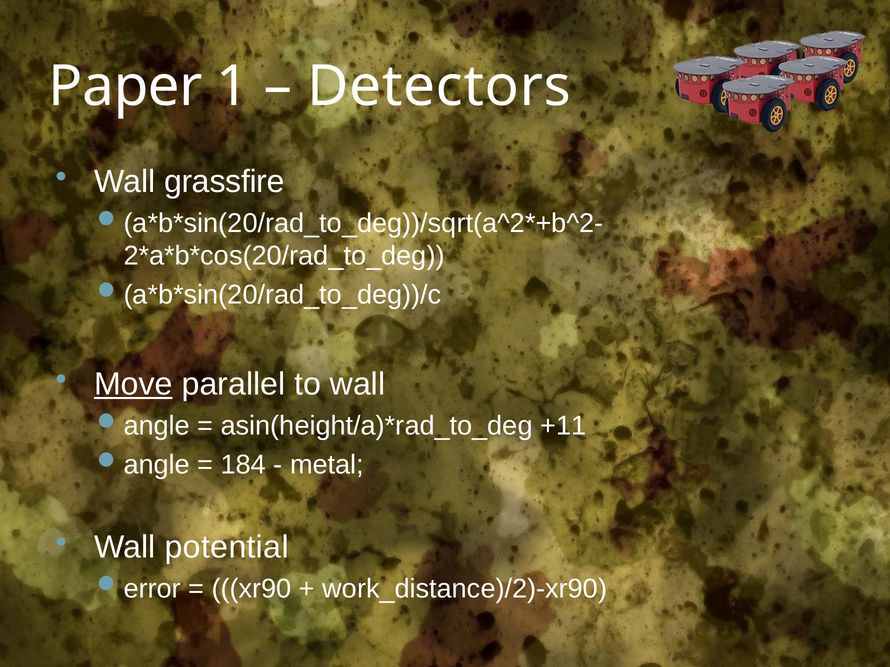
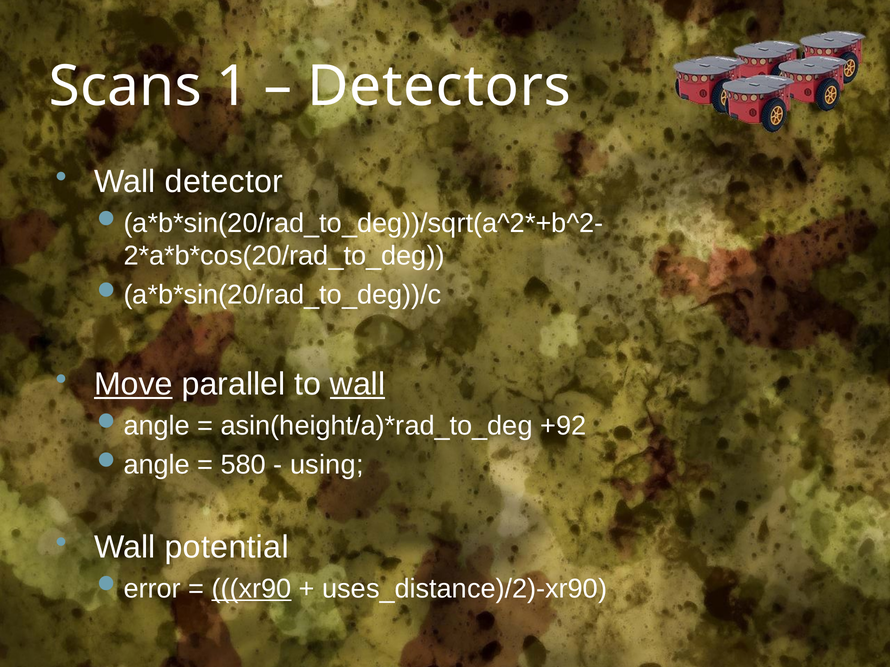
Paper: Paper -> Scans (125, 86)
grassfire: grassfire -> detector (224, 182)
wall underline: none -> present (358, 384)
+11: +11 -> +92 (563, 426)
184: 184 -> 580 (243, 465)
metal: metal -> using (327, 465)
xr90 underline: none -> present (252, 589)
work_distance)/2)-xr90: work_distance)/2)-xr90 -> uses_distance)/2)-xr90 (465, 589)
